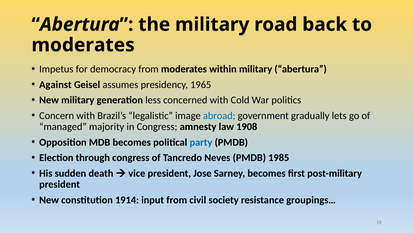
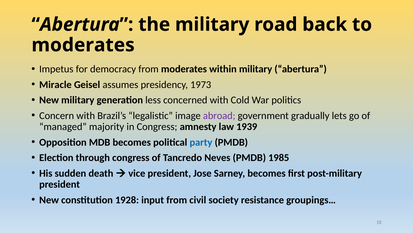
Against: Against -> Miracle (55, 84)
1965: 1965 -> 1973 (201, 84)
abroad colour: blue -> purple (219, 115)
1908: 1908 -> 1939 (247, 126)
1914: 1914 -> 1928 (127, 199)
